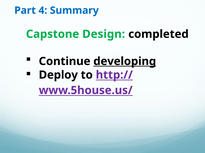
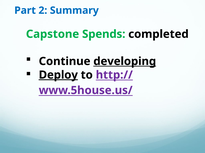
4: 4 -> 2 (43, 10)
Design: Design -> Spends (104, 34)
Deploy underline: none -> present (58, 75)
